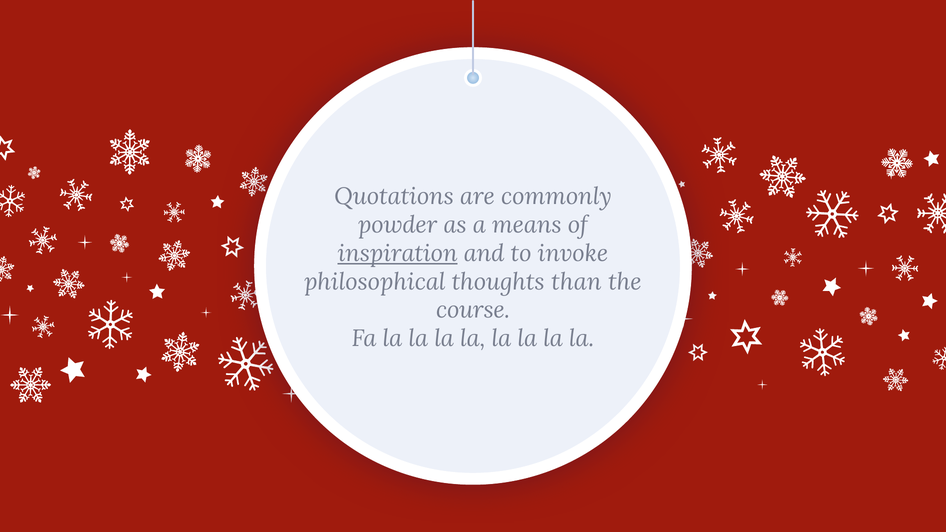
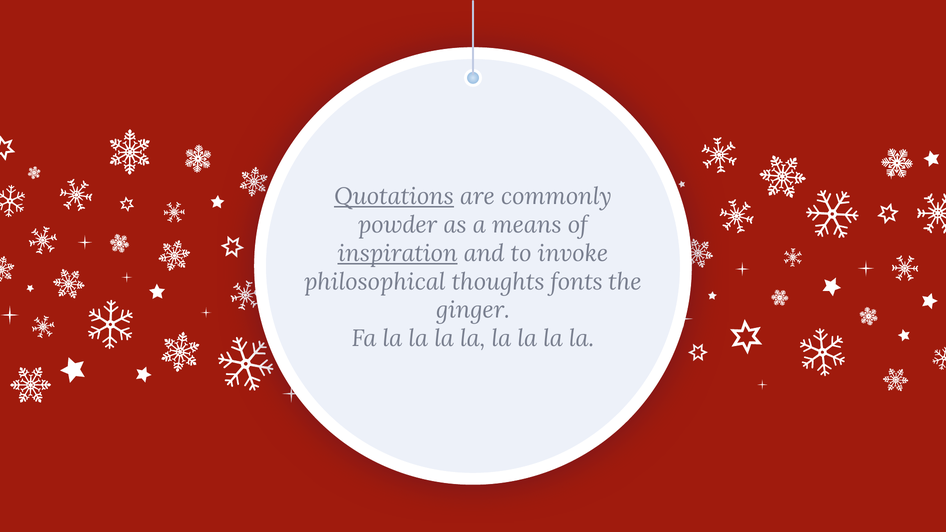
Quotations underline: none -> present (394, 197)
than: than -> fonts (577, 282)
course: course -> ginger (473, 310)
